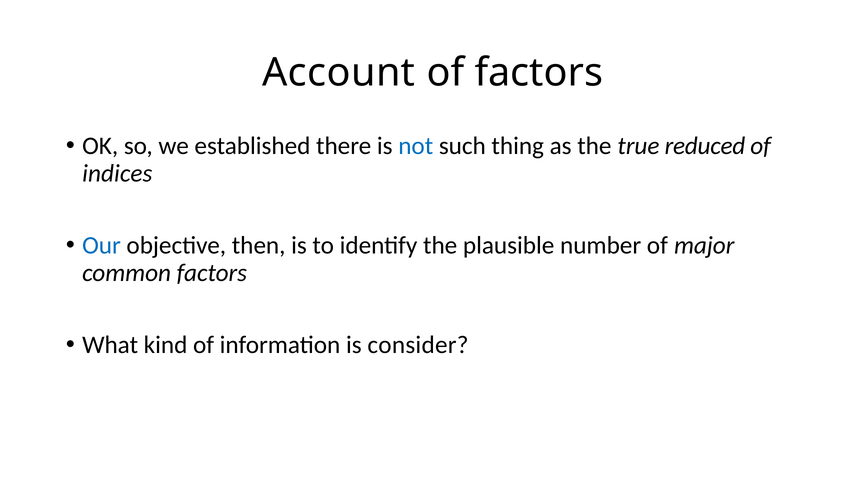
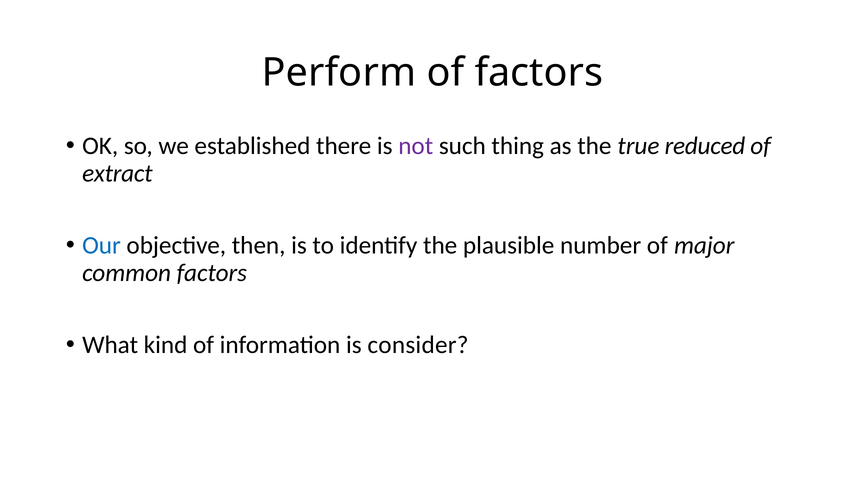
Account: Account -> Perform (339, 73)
not colour: blue -> purple (416, 146)
indices: indices -> extract (117, 173)
